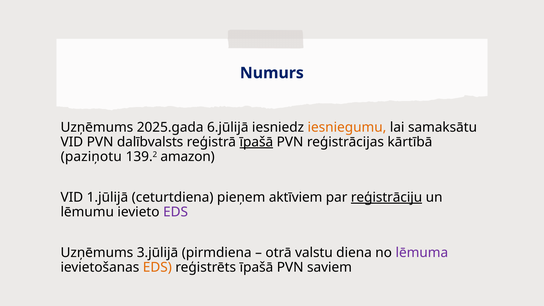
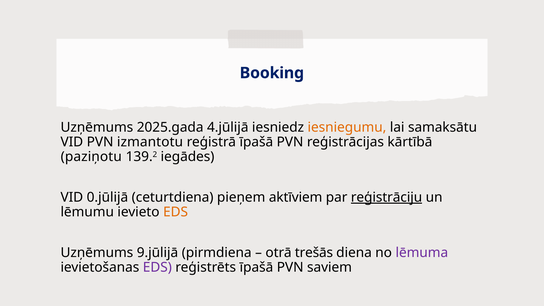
Numurs: Numurs -> Booking (272, 73)
6.jūlijā: 6.jūlijā -> 4.jūlijā (228, 127)
dalībvalsts: dalībvalsts -> izmantotu (150, 142)
īpašā underline: present -> none (256, 142)
amazon: amazon -> iegādes (188, 157)
1.jūlijā: 1.jūlijā -> 0.jūlijā (107, 197)
EDS colour: purple -> orange (176, 212)
3.jūlijā: 3.jūlijā -> 9.jūlijā (157, 253)
valstu: valstu -> trešās (314, 253)
EDS colour: orange -> purple (157, 267)
